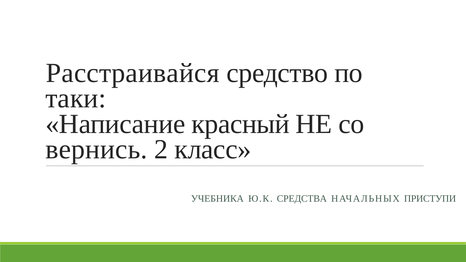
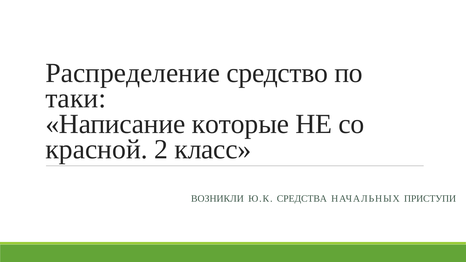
Расстраивайся: Расстраивайся -> Распределение (133, 73)
красный: красный -> которые (240, 124)
вернись: вернись -> красной (97, 149)
УЧЕБНИКА: УЧЕБНИКА -> ВОЗНИКЛИ (217, 199)
